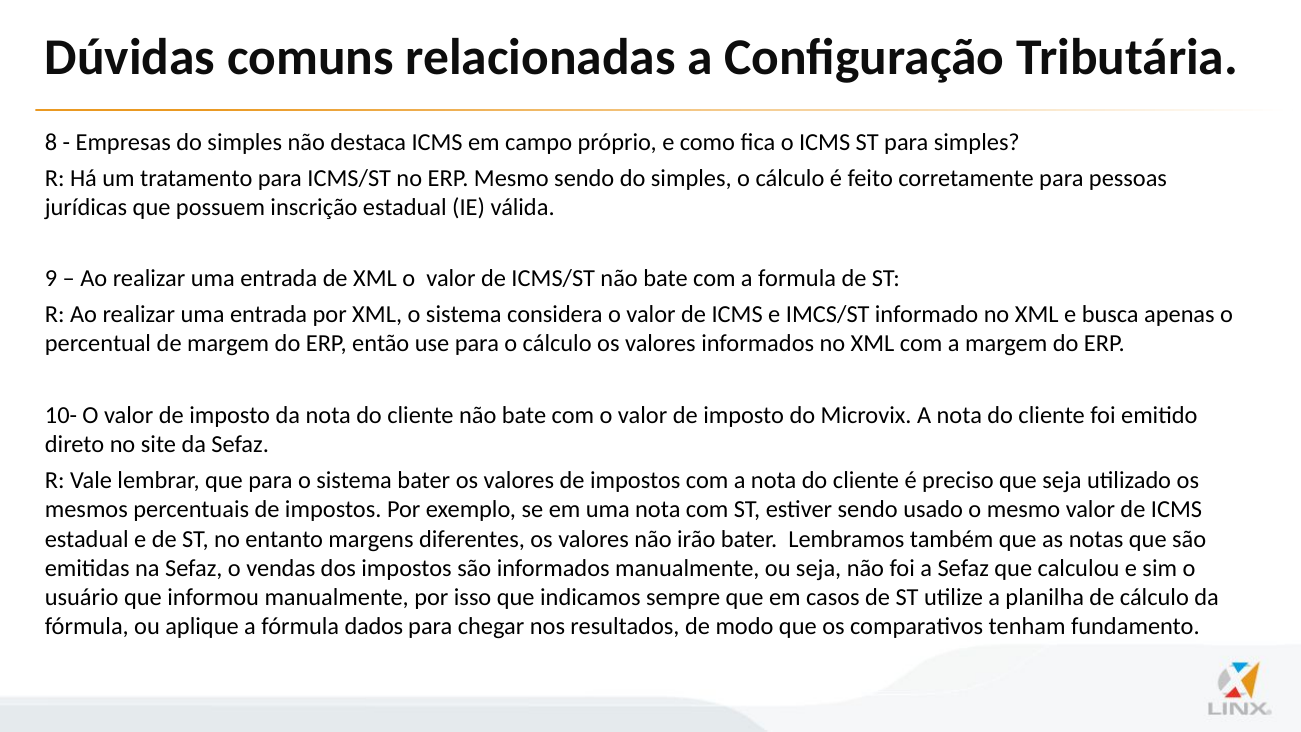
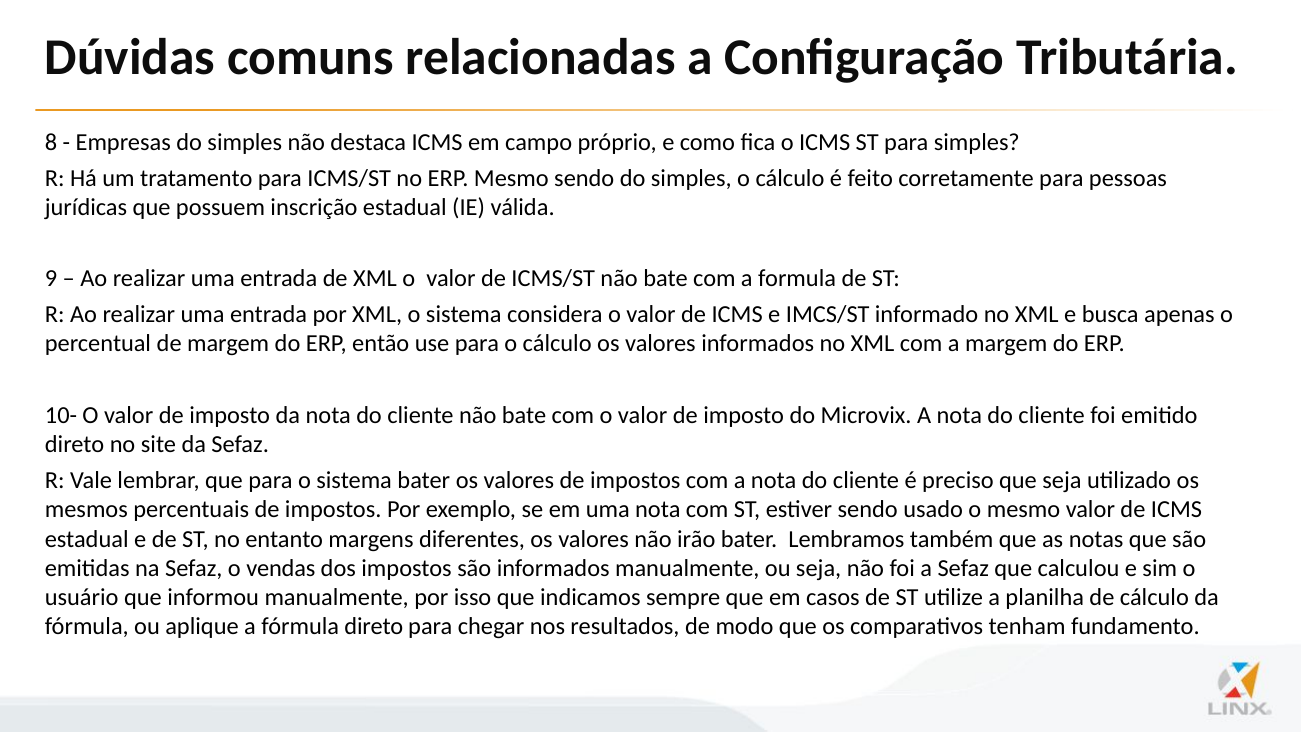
fórmula dados: dados -> direto (374, 627)
